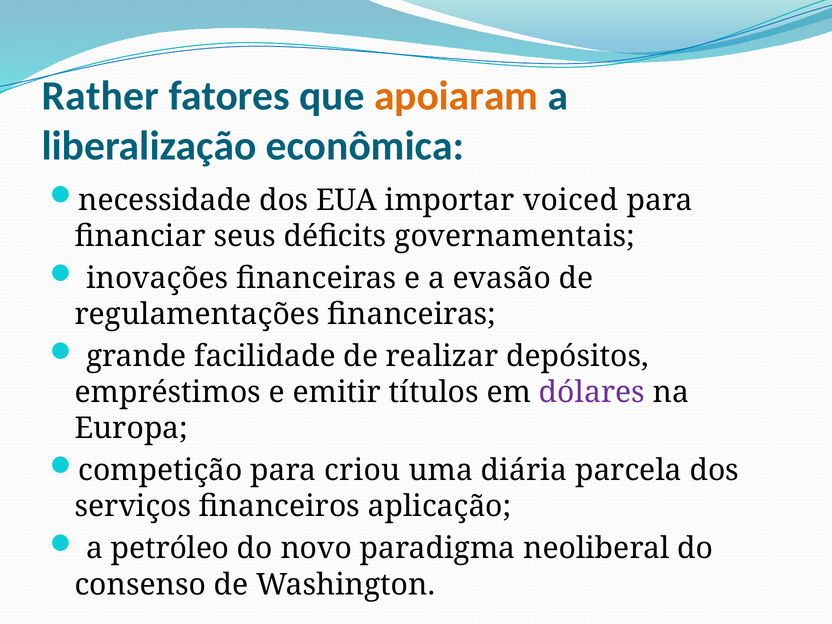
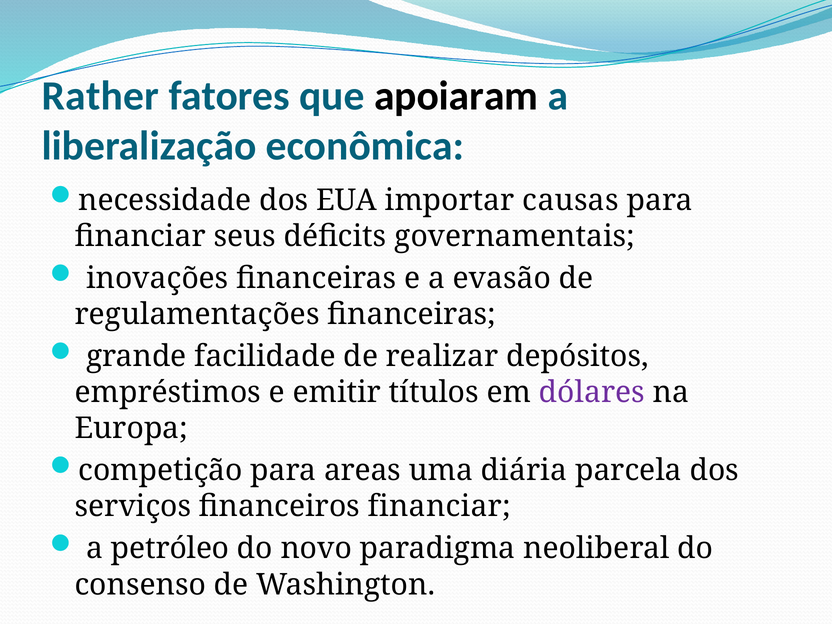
apoiaram colour: orange -> black (456, 96)
voiced: voiced -> causas (571, 200)
criou: criou -> areas (363, 471)
financeiros aplicação: aplicação -> financiar (439, 507)
